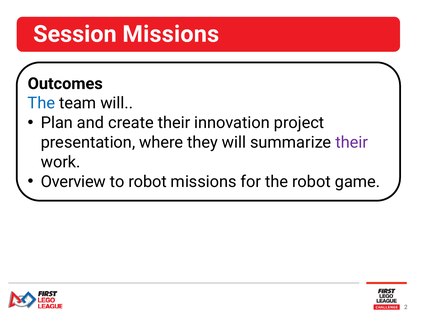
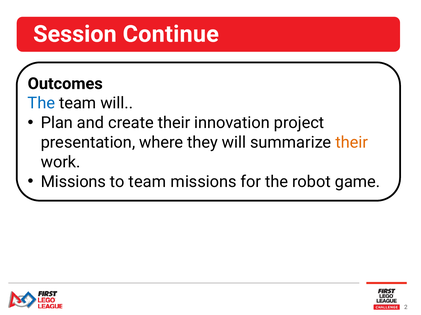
Session Missions: Missions -> Continue (171, 34)
their colour: purple -> orange (352, 143)
Overview: Overview -> Missions (73, 182)
to robot: robot -> team (147, 182)
